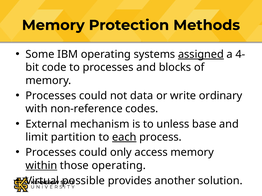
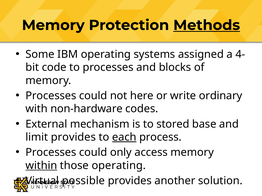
Methods underline: none -> present (207, 25)
assigned underline: present -> none (201, 54)
data: data -> here (142, 96)
non-reference: non-reference -> non-hardware (87, 109)
unless: unless -> stored (173, 124)
limit partition: partition -> provides (73, 137)
